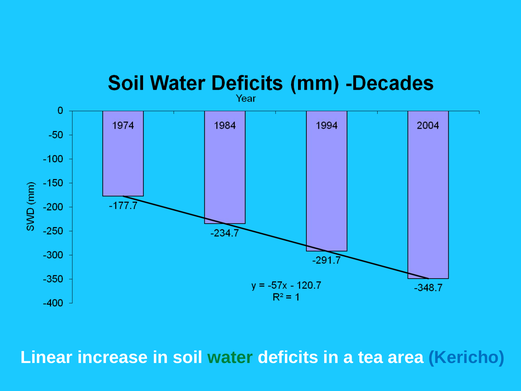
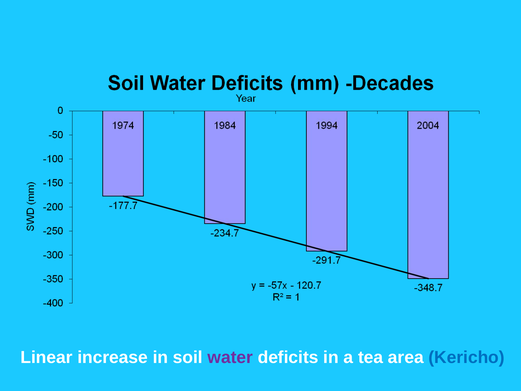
water colour: green -> purple (230, 357)
